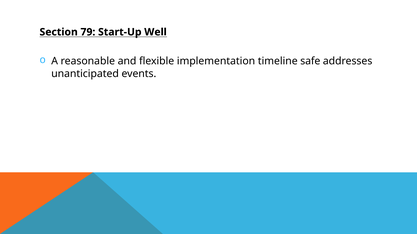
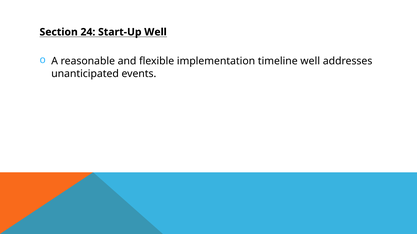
79: 79 -> 24 (88, 32)
timeline safe: safe -> well (310, 61)
